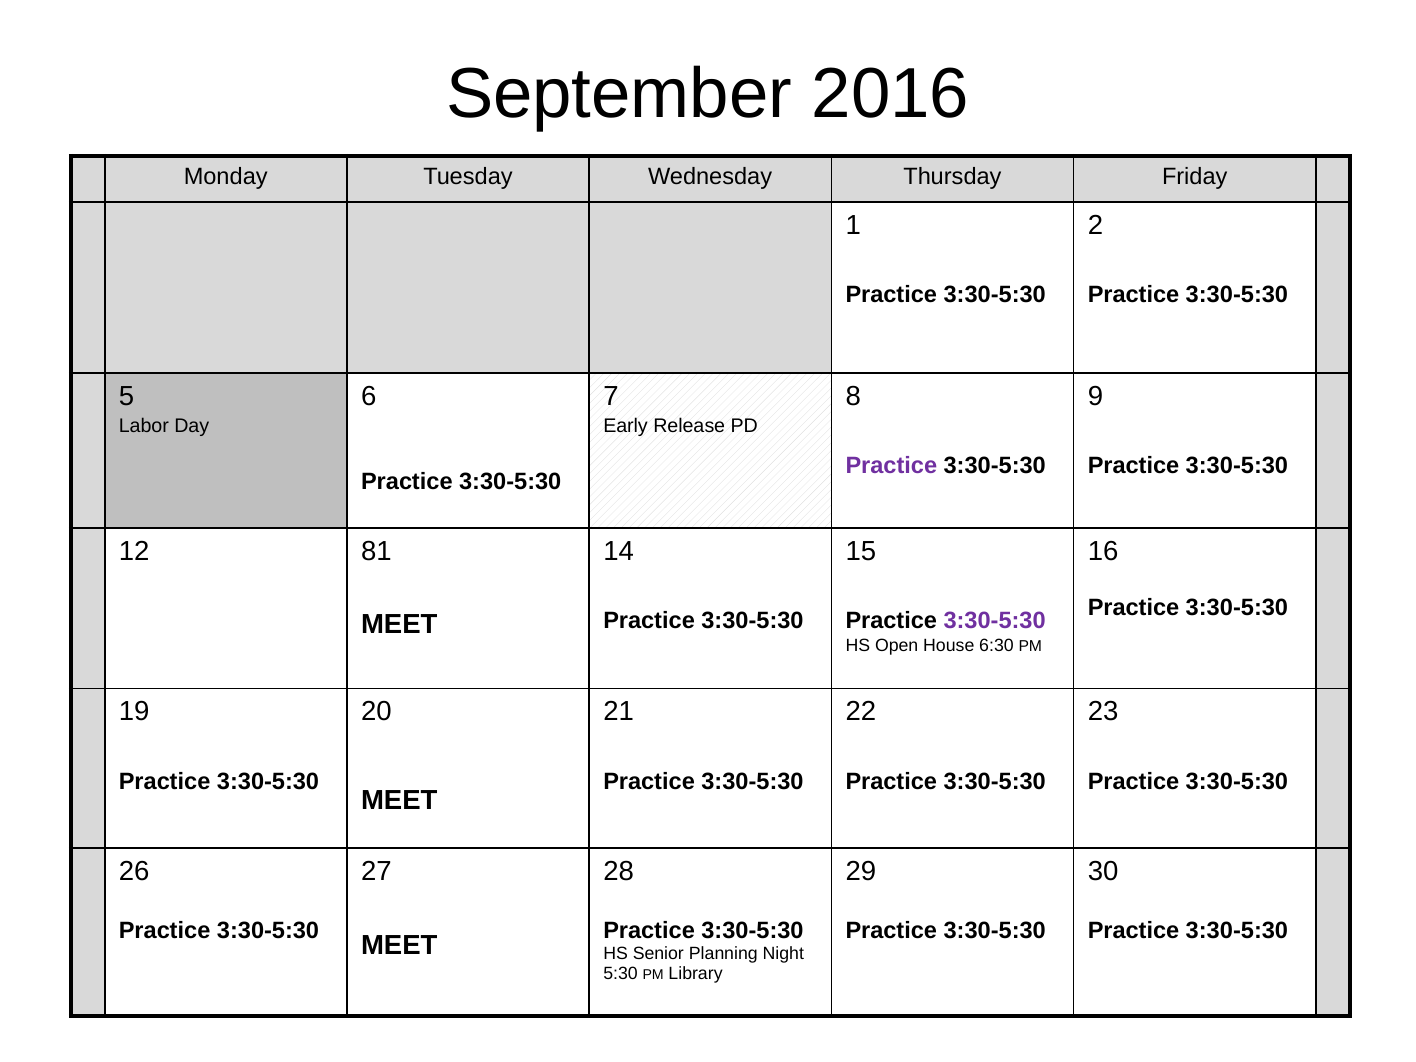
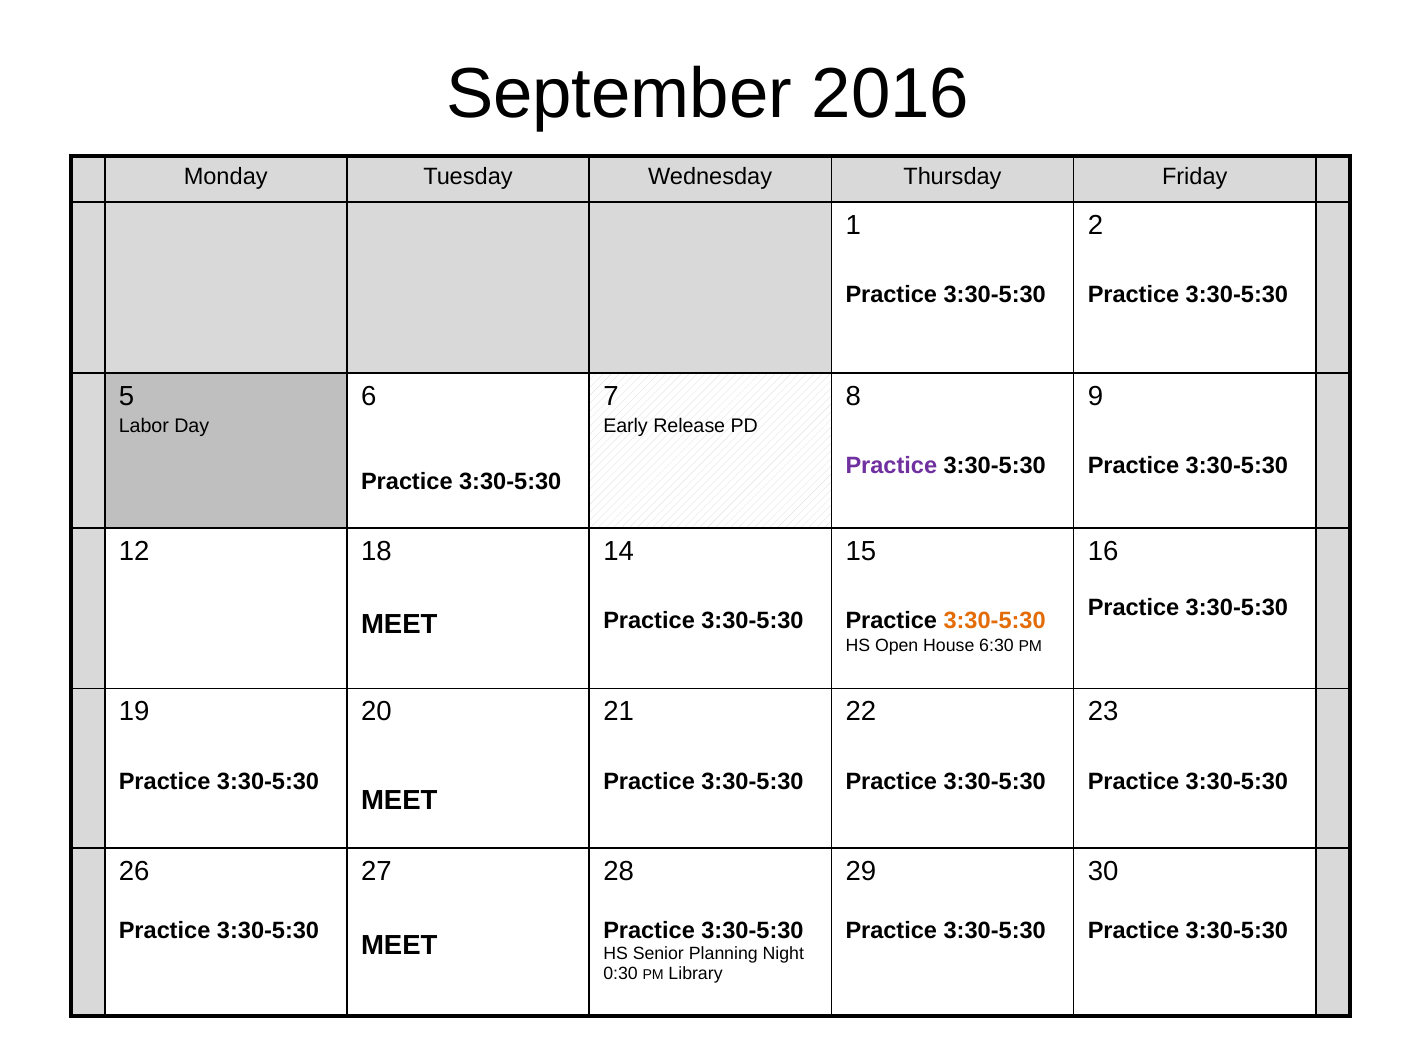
81: 81 -> 18 (376, 551)
3:30-5:30 colour: purple -> orange (995, 621)
5:30: 5:30 -> 0:30 (621, 973)
